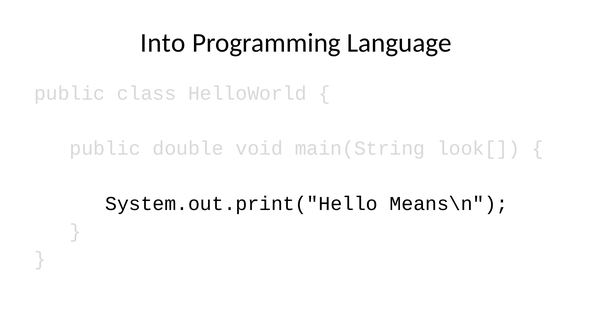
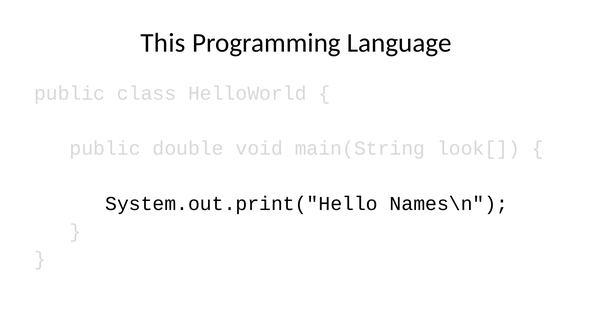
Into: Into -> This (163, 43)
Means\n: Means\n -> Names\n (449, 204)
